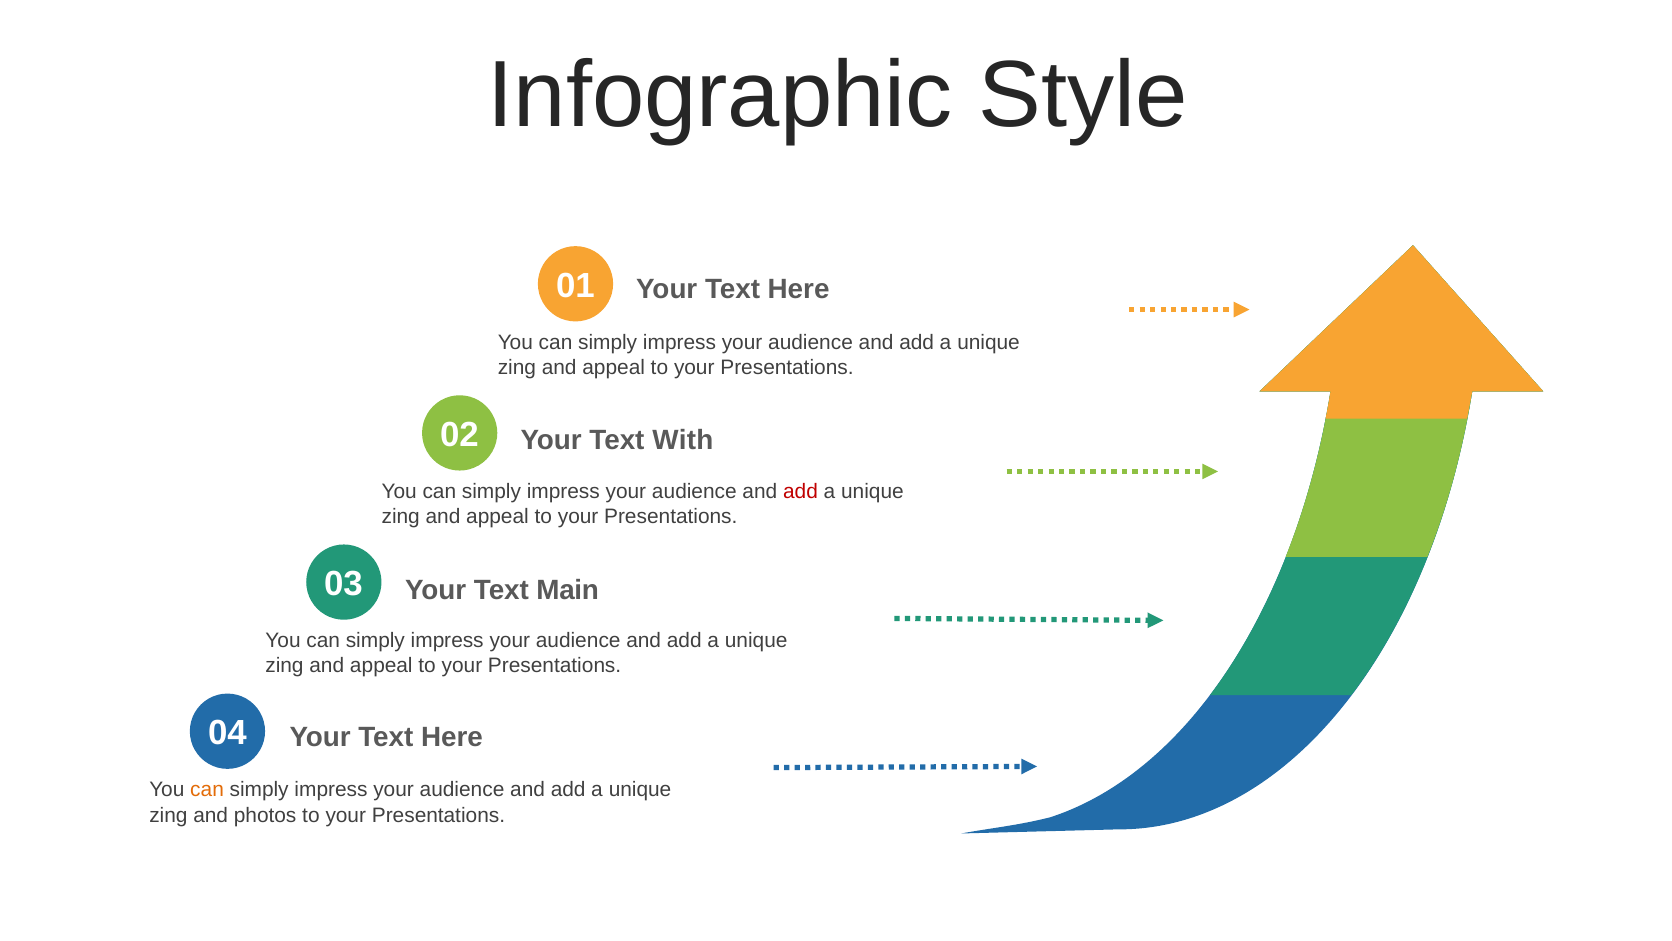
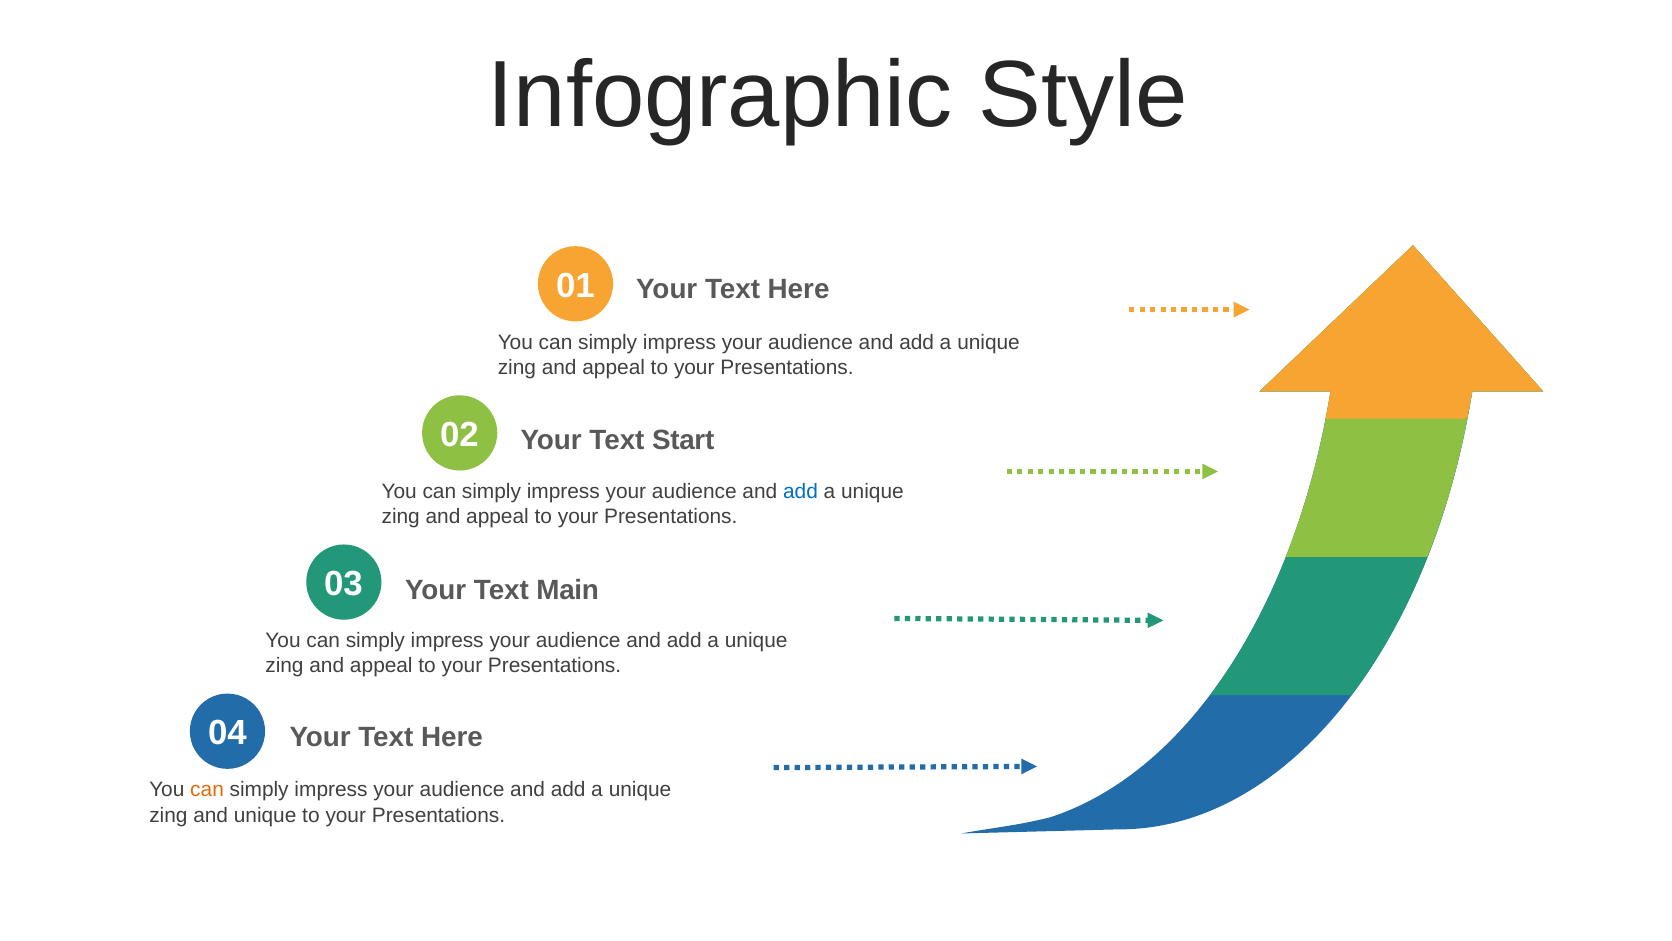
With: With -> Start (683, 440)
add colour: red -> blue (801, 491)
and photos: photos -> unique (265, 815)
